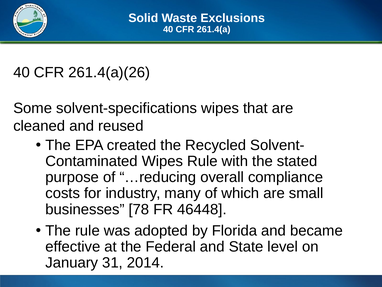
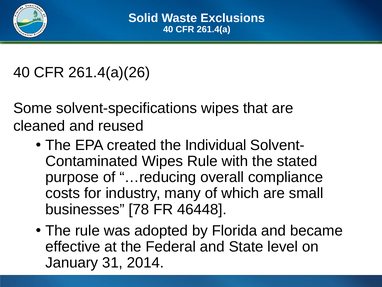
Recycled: Recycled -> Individual (216, 145)
